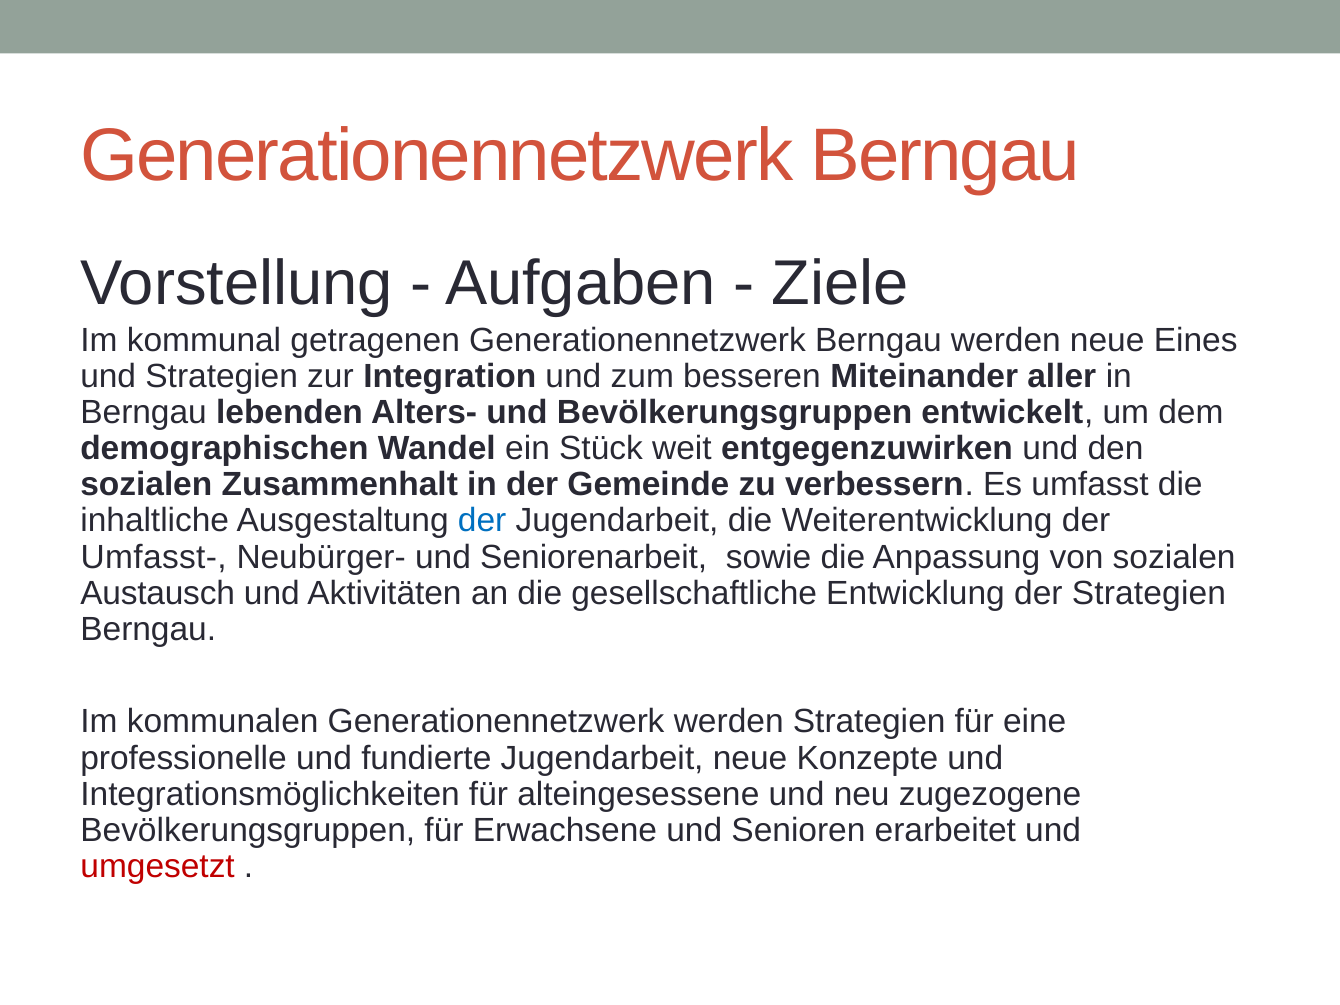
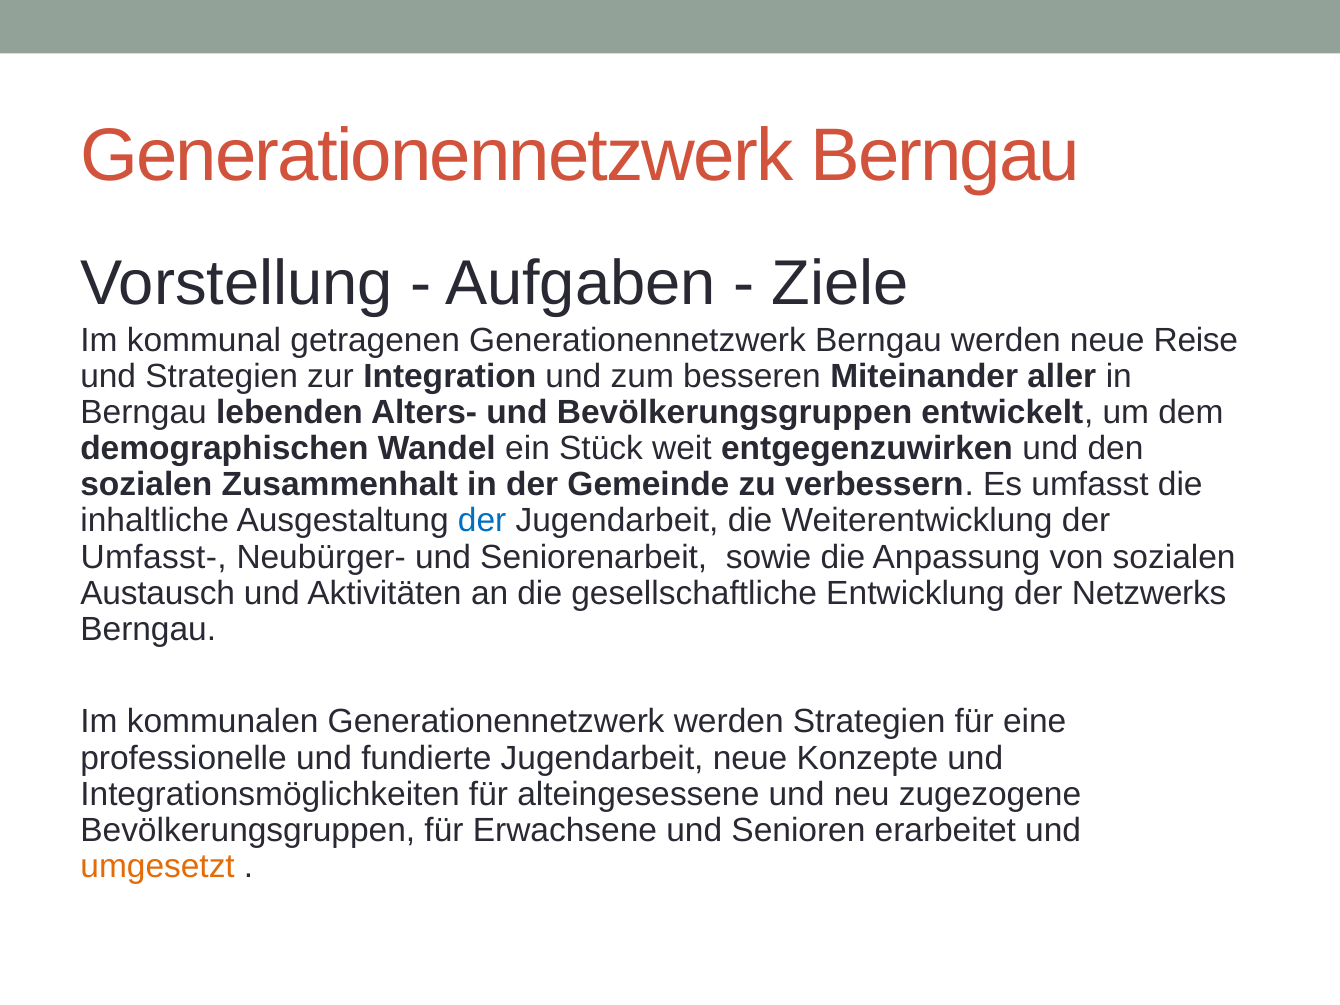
Eines: Eines -> Reise (1196, 340)
der Strategien: Strategien -> Netzwerks (1149, 593)
umgesetzt colour: red -> orange (158, 867)
